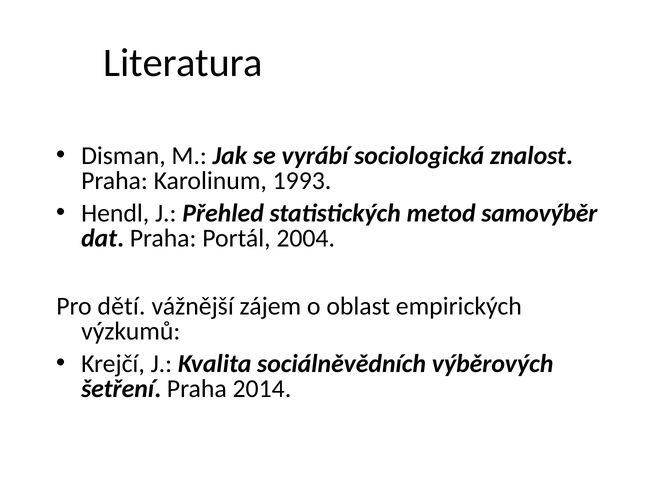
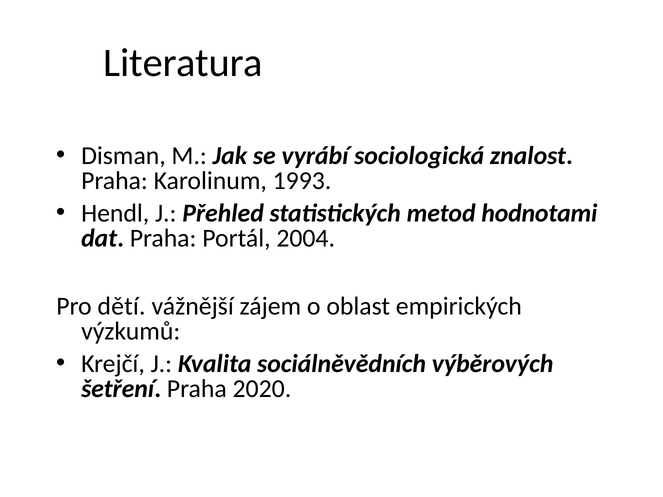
samovýběr: samovýběr -> hodnotami (539, 213)
2014: 2014 -> 2020 (262, 389)
